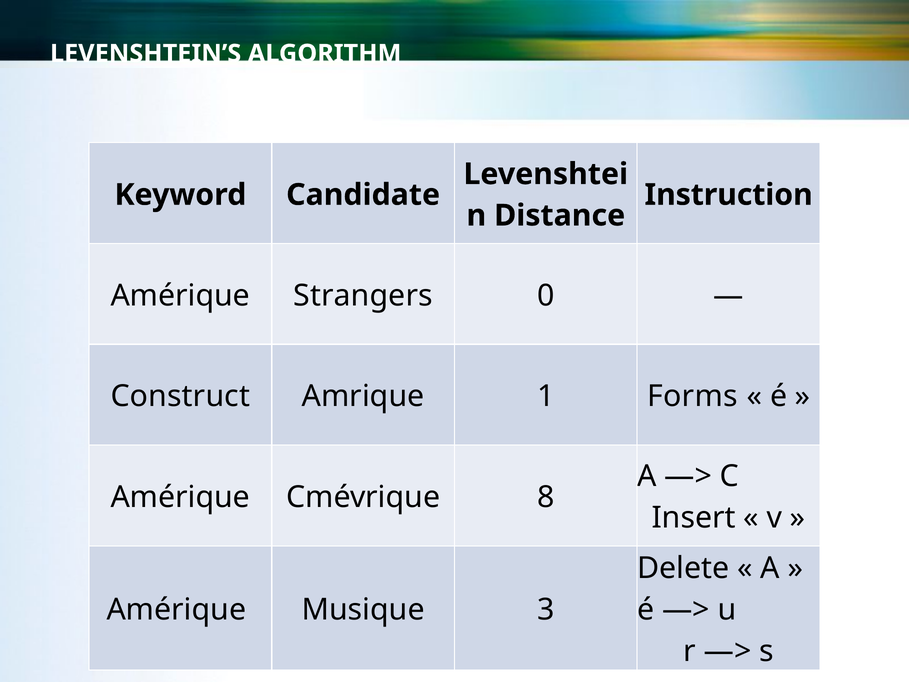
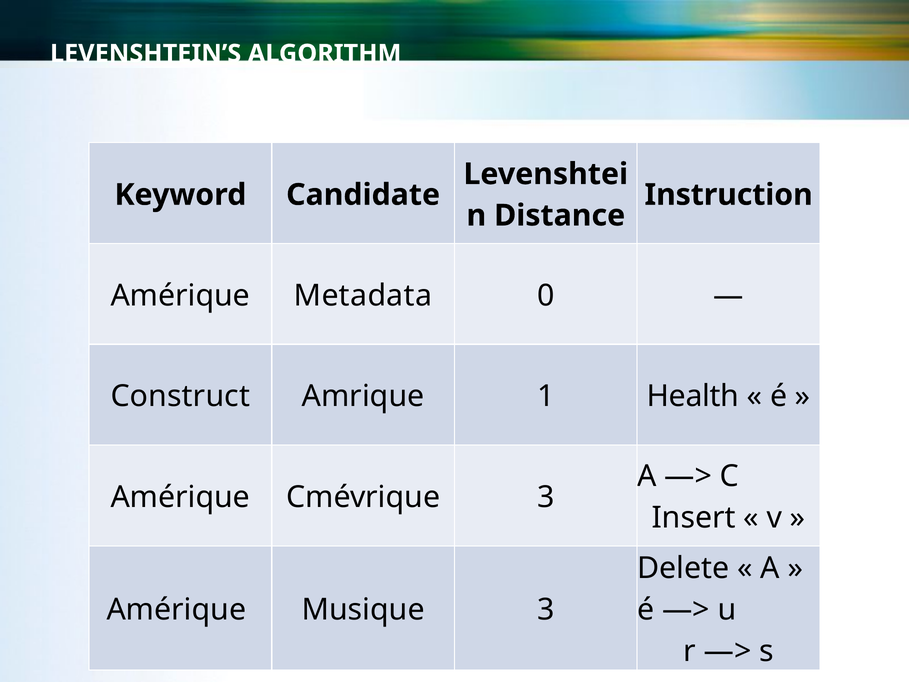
Strangers: Strangers -> Metadata (363, 295)
Forms: Forms -> Health (693, 396)
Cmévrique 8: 8 -> 3 (546, 497)
